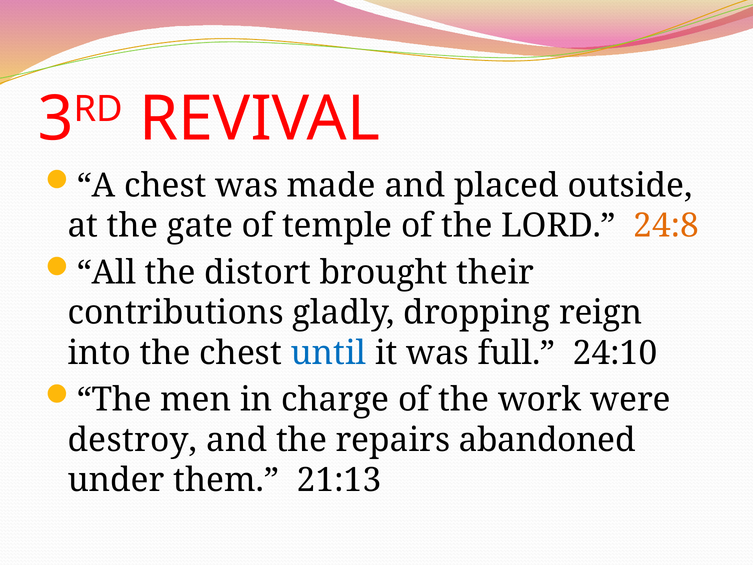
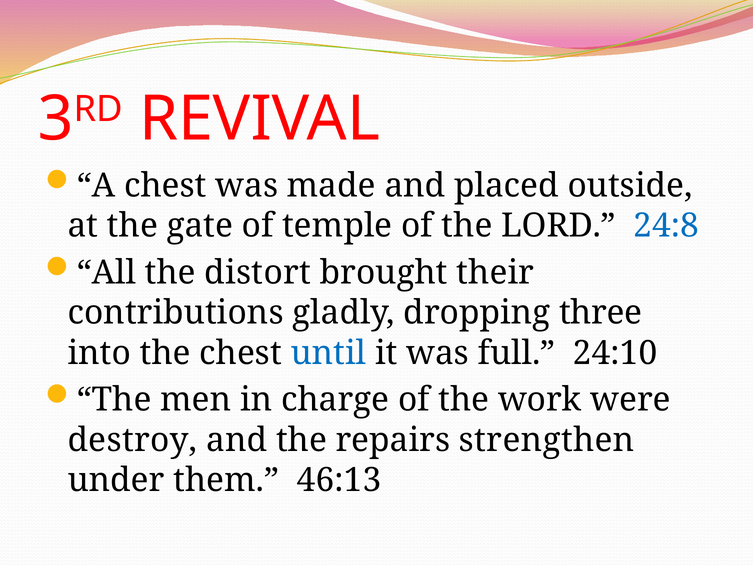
24:8 colour: orange -> blue (666, 226)
reign: reign -> three (601, 313)
abandoned: abandoned -> strengthen (547, 440)
21:13: 21:13 -> 46:13 (339, 480)
